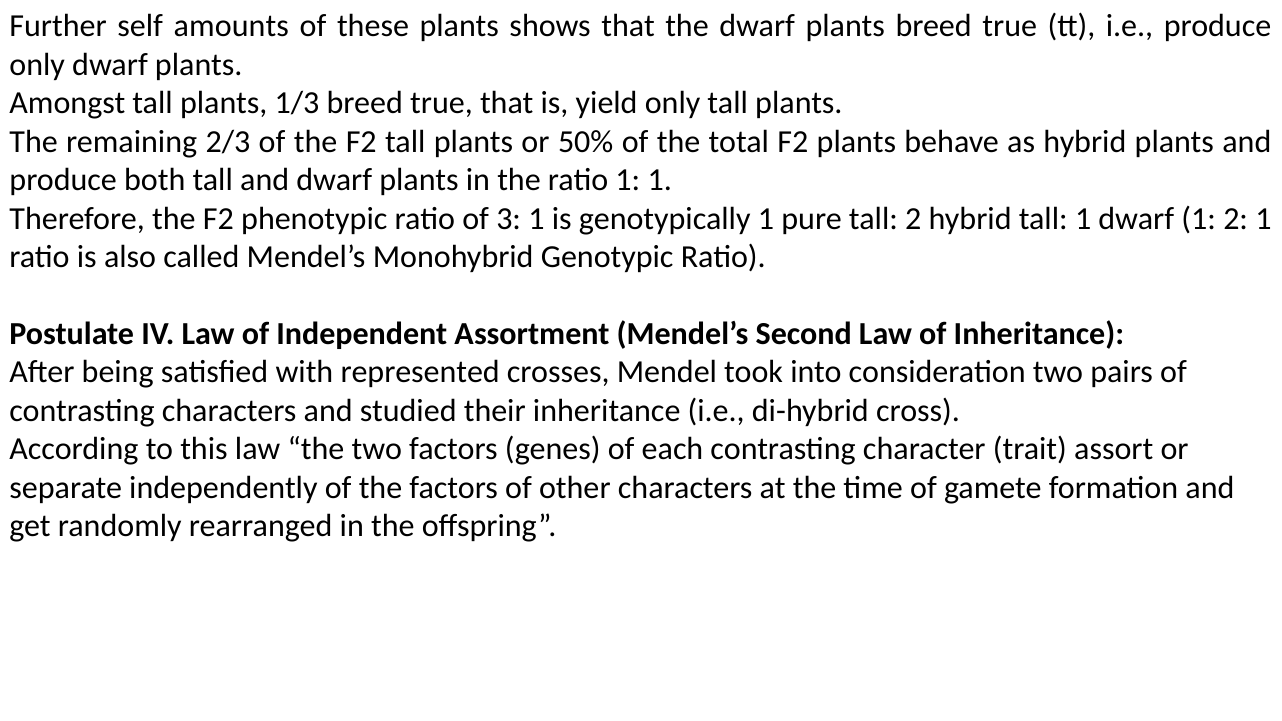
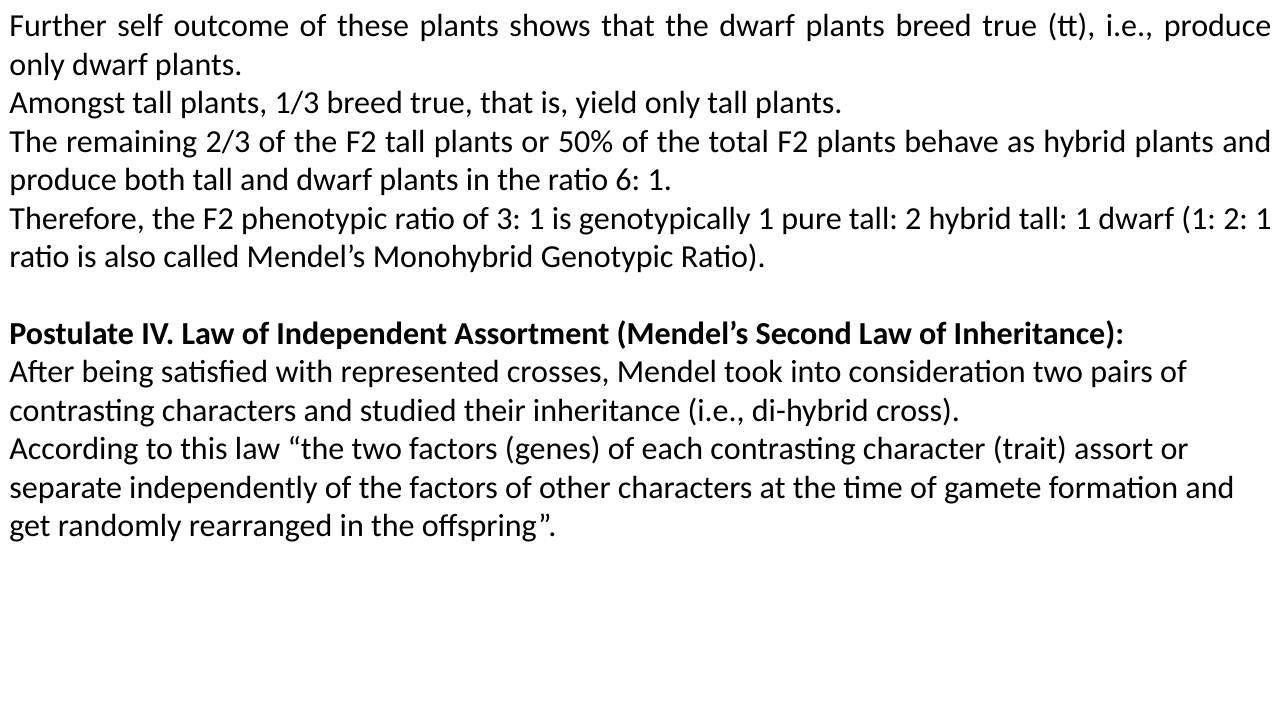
amounts: amounts -> outcome (231, 26)
ratio 1: 1 -> 6 (628, 180)
